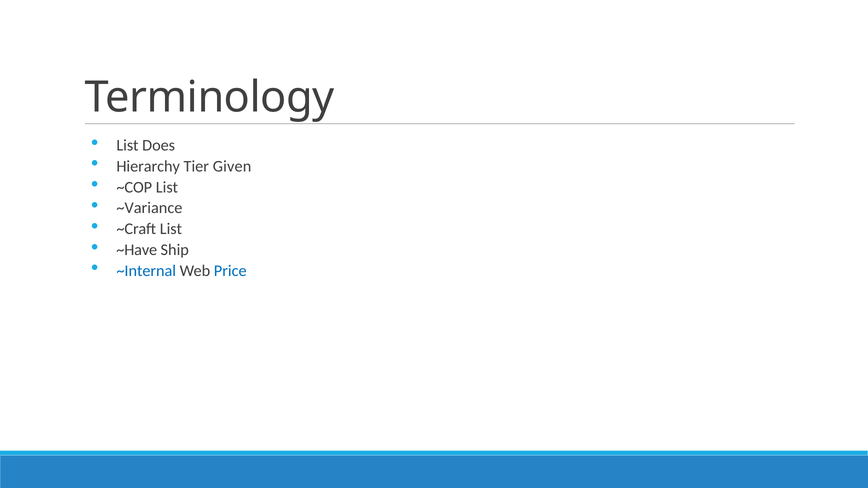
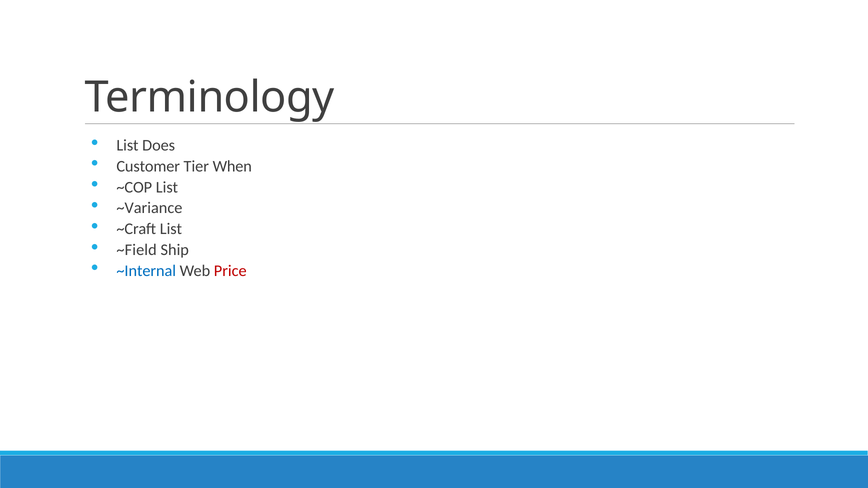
Hierarchy: Hierarchy -> Customer (148, 166)
Given: Given -> When (232, 166)
~Have: ~Have -> ~Field (137, 250)
Price colour: blue -> red (230, 271)
